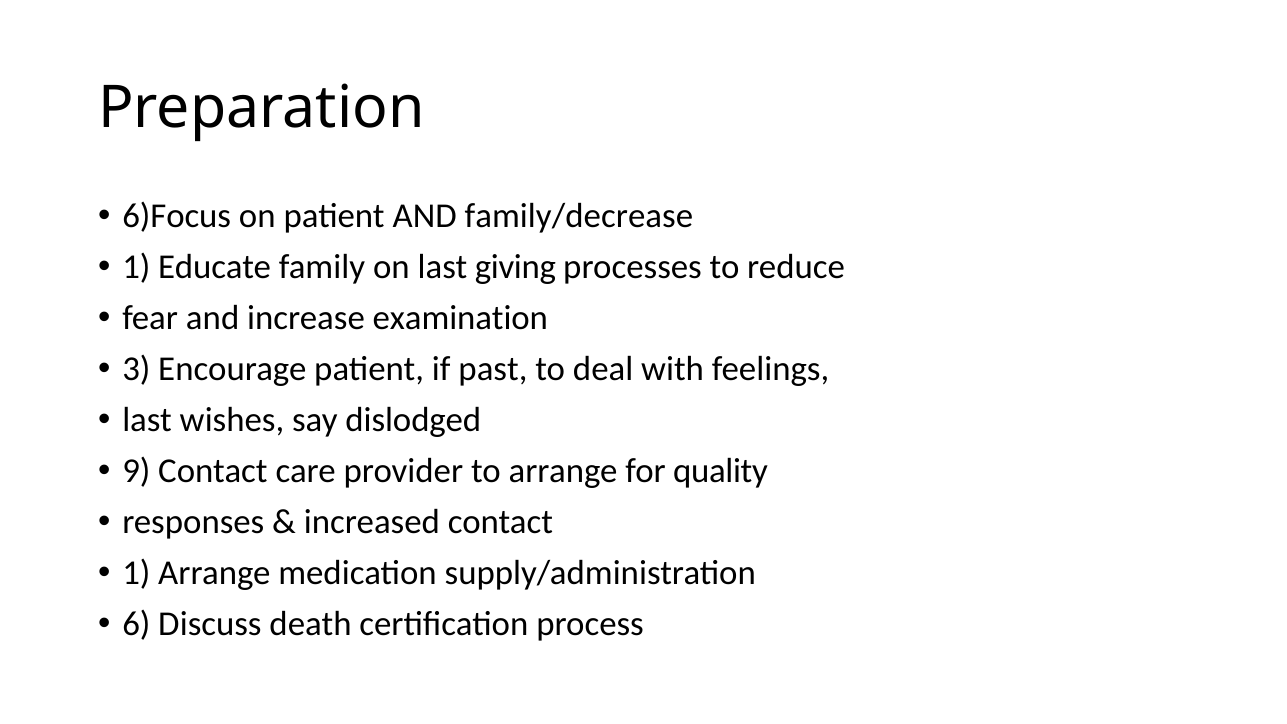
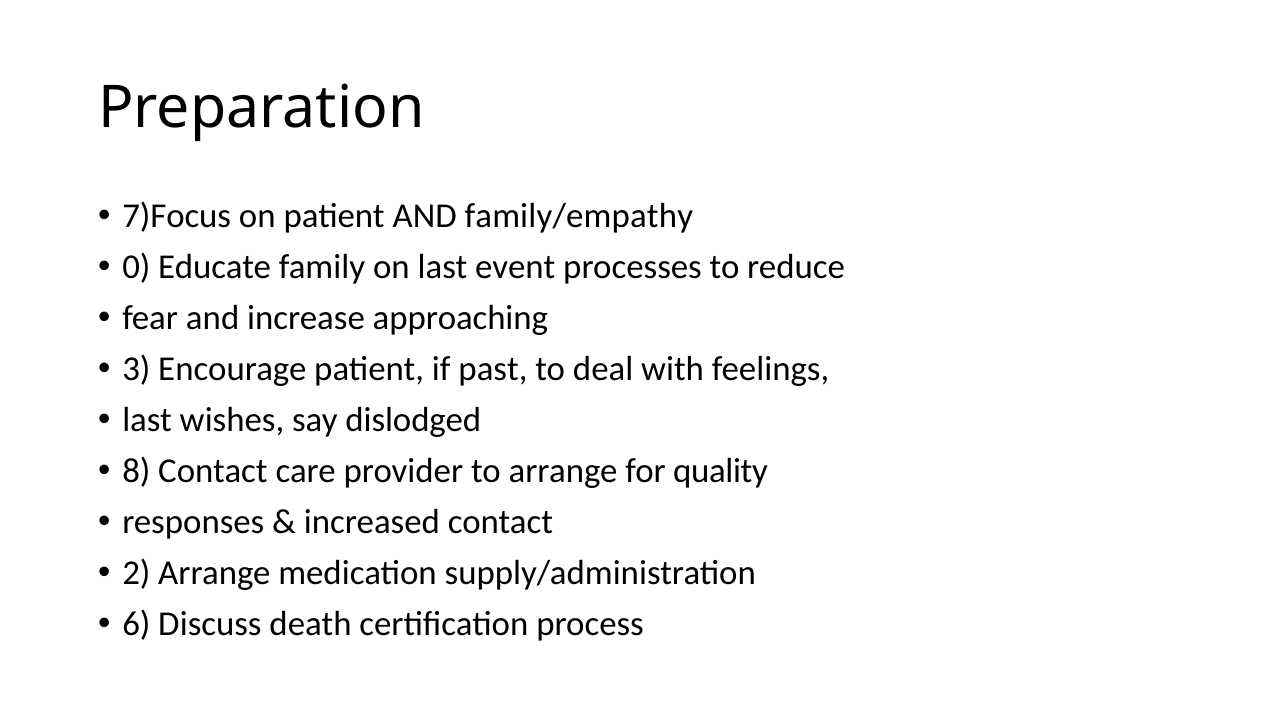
6)Focus: 6)Focus -> 7)Focus (177, 216)
family/decrease: family/decrease -> family/empathy (579, 216)
1: 1 -> 0 (136, 267)
giving: giving -> event (515, 267)
examination: examination -> approaching (460, 318)
9: 9 -> 8 (136, 471)
1: 1 -> 2 (136, 573)
